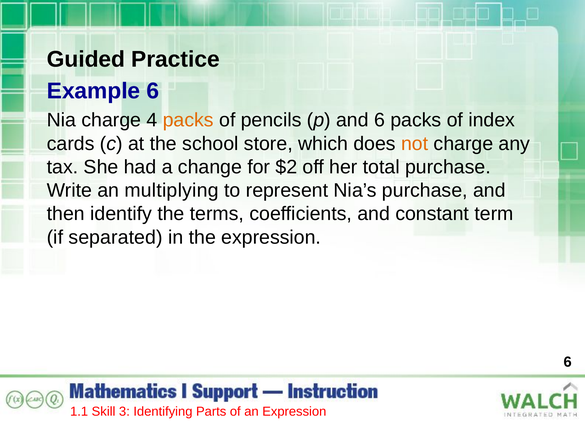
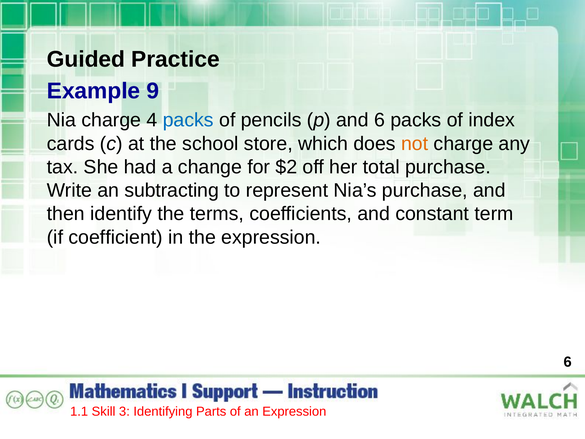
Example 6: 6 -> 9 (153, 91)
packs colour: orange -> blue (188, 120)
multiplying: multiplying -> subtracting (172, 190)
separated: separated -> coefficient (116, 237)
